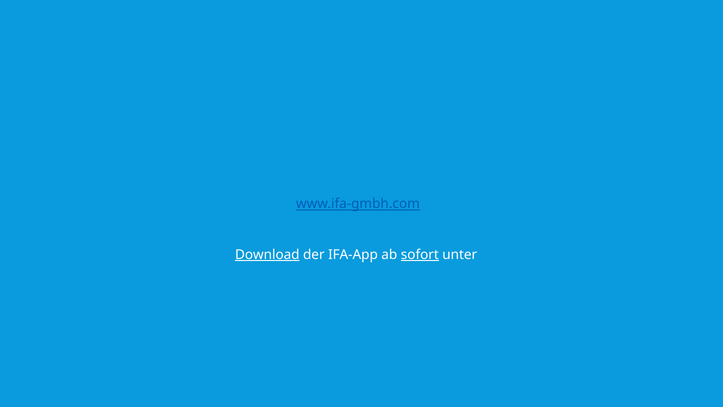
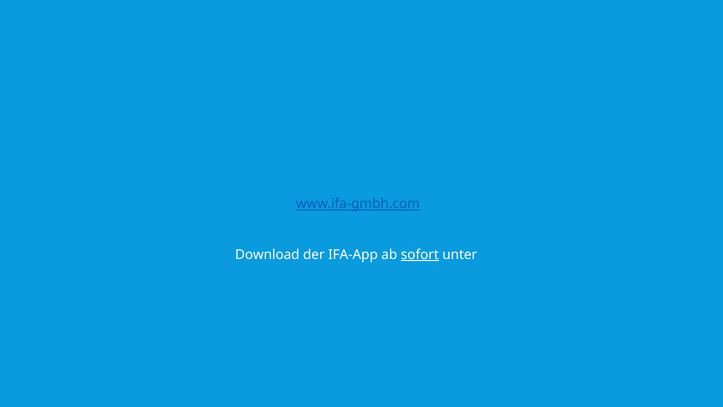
Download underline: present -> none (267, 255)
